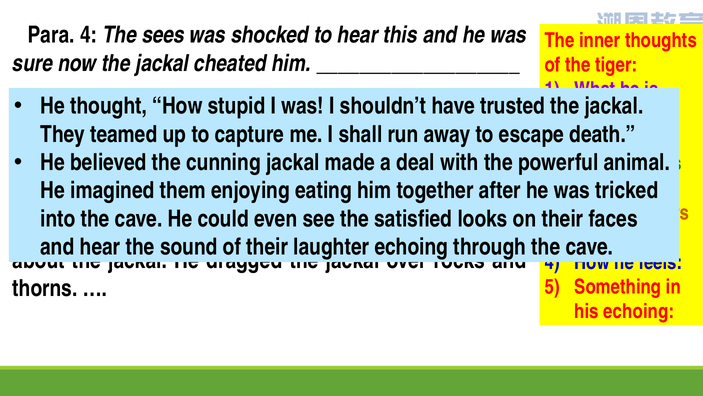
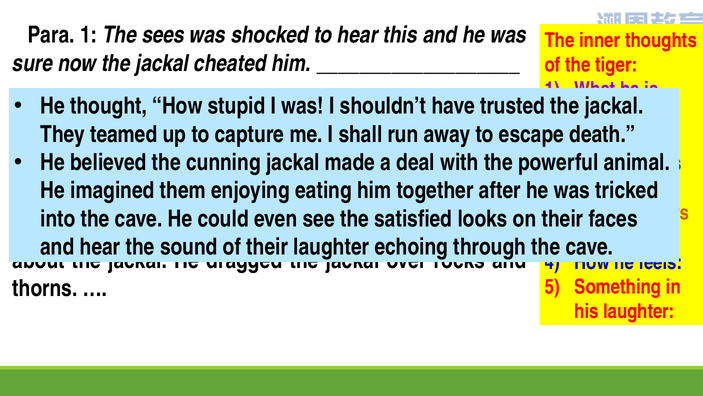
Para 4: 4 -> 1 (89, 35)
his echoing: echoing -> laughter (639, 311)
